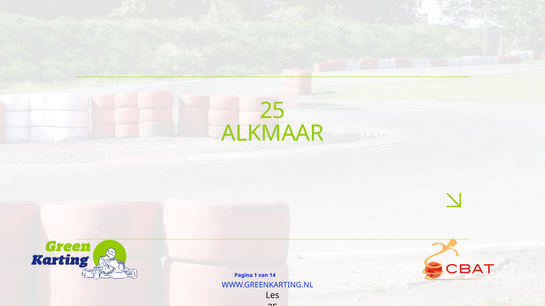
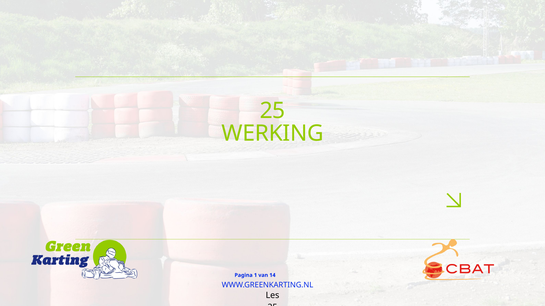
ALKMAAR: ALKMAAR -> WERKING (273, 134)
